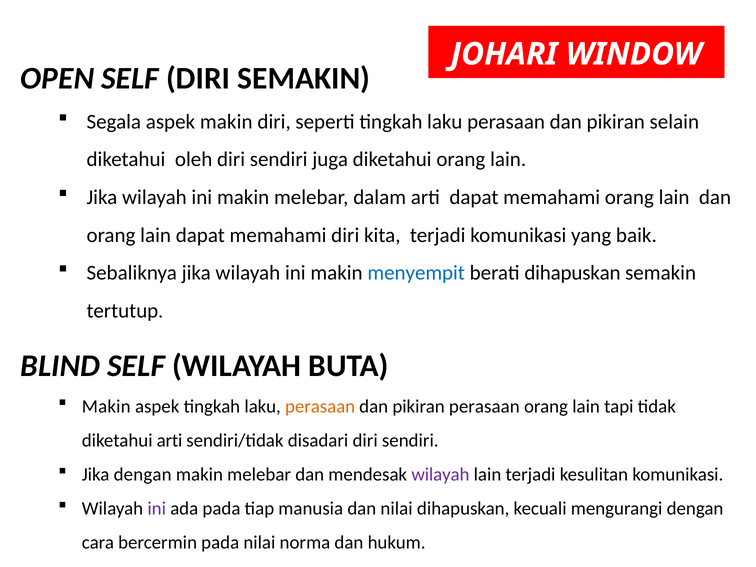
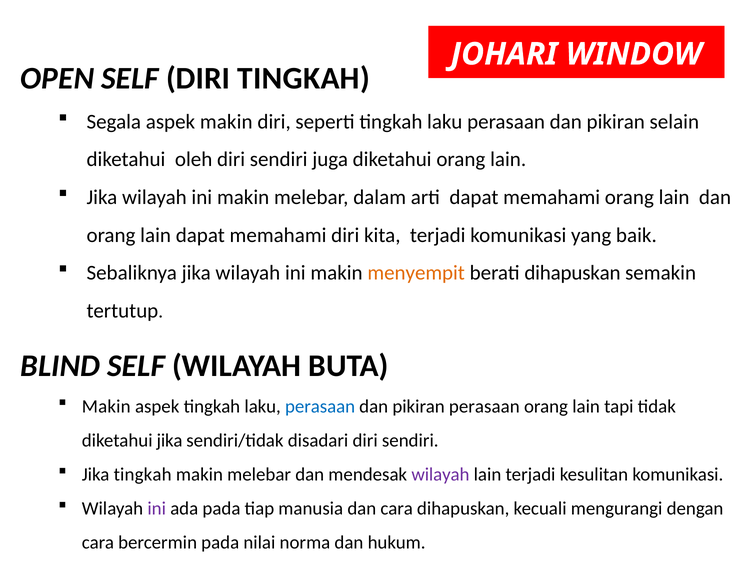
DIRI SEMAKIN: SEMAKIN -> TINGKAH (304, 78)
menyempit colour: blue -> orange (416, 273)
perasaan colour: orange -> blue (320, 406)
diketahui arti: arti -> jika (170, 440)
Jika dengan: dengan -> tingkah (143, 474)
dan nilai: nilai -> cara (397, 508)
